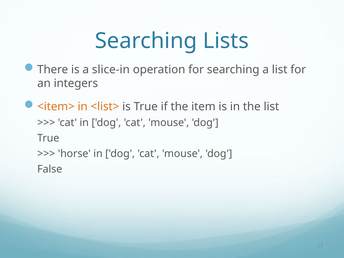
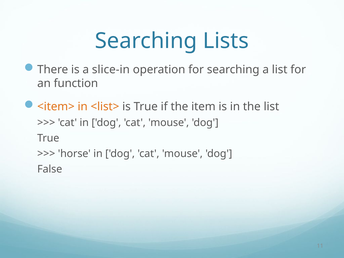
integers: integers -> function (76, 83)
